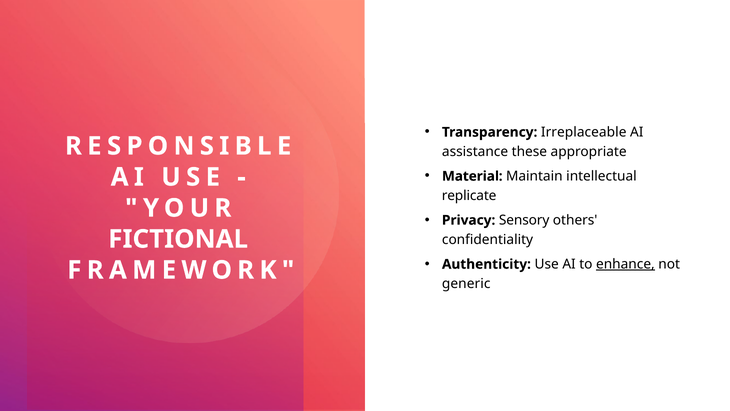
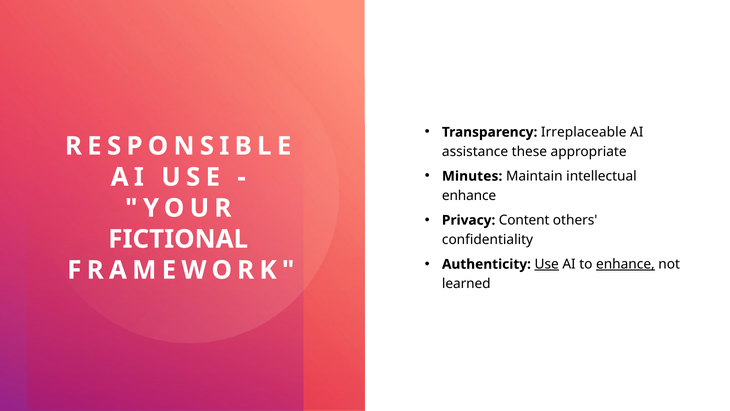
Material: Material -> Minutes (472, 176)
replicate: replicate -> enhance (469, 196)
Sensory: Sensory -> Content (524, 220)
Use underline: none -> present (547, 264)
generic: generic -> learned (466, 284)
